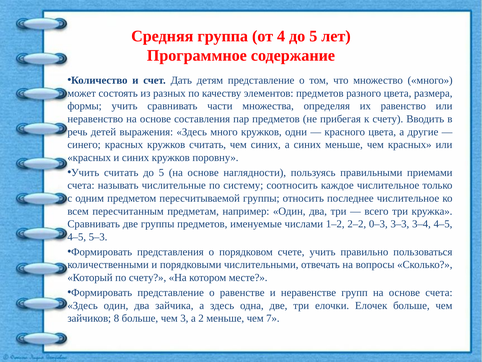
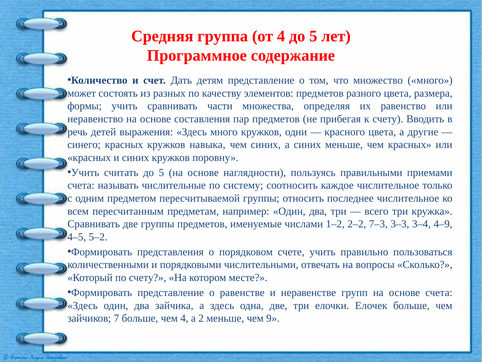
кружков считать: считать -> навыка (207, 144)
0–3: 0–3 -> 7–3 (378, 224)
3–4 4–5: 4–5 -> 4–9 (443, 224)
5–3: 5–3 -> 5–2 (98, 237)
8: 8 -> 7 (116, 318)
чем 3: 3 -> 4 (184, 318)
7: 7 -> 9 (273, 318)
